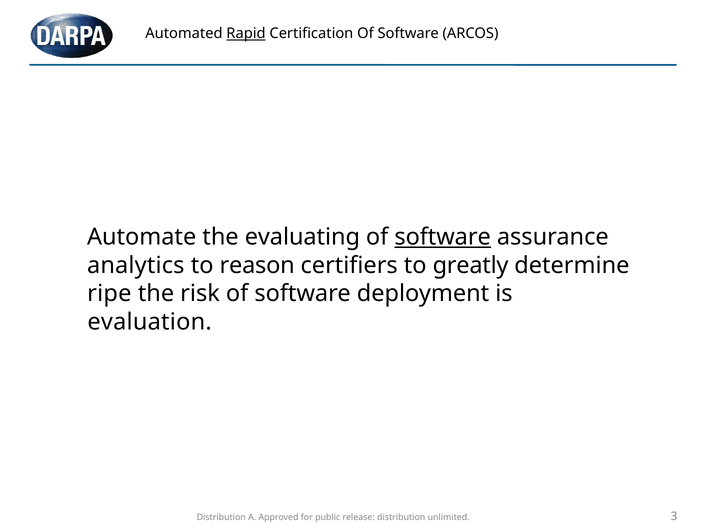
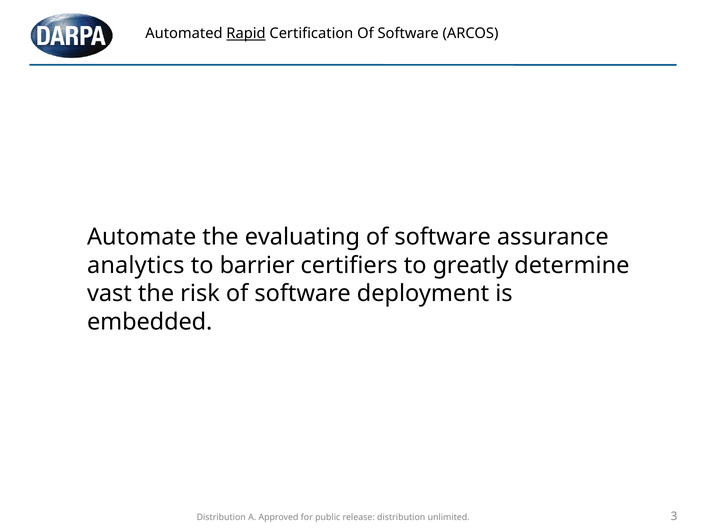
software underline: present -> none (443, 237)
reason: reason -> barrier (257, 266)
ripe: ripe -> vast (109, 294)
evaluation: evaluation -> embedded (150, 322)
